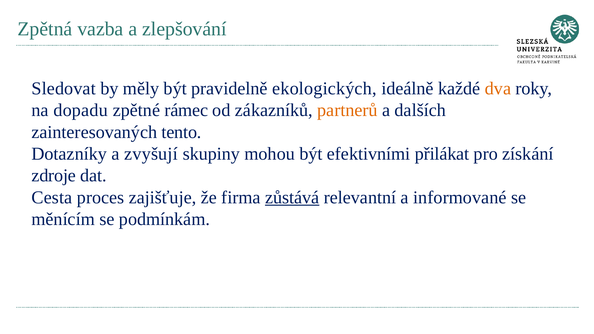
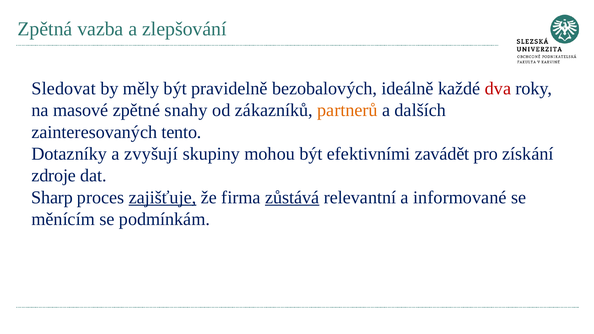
ekologických: ekologických -> bezobalových (325, 89)
dva colour: orange -> red (498, 89)
dopadu: dopadu -> masové (81, 110)
rámec: rámec -> snahy (186, 110)
přilákat: přilákat -> zavádět (442, 154)
Cesta: Cesta -> Sharp (52, 197)
zajišťuje underline: none -> present (163, 197)
